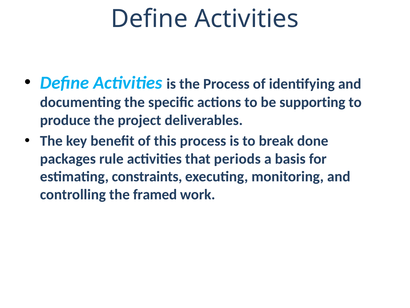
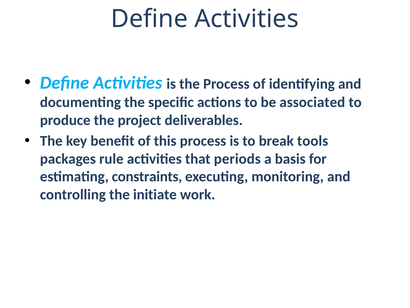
supporting: supporting -> associated (312, 102)
done: done -> tools (313, 141)
framed: framed -> initiate (155, 194)
